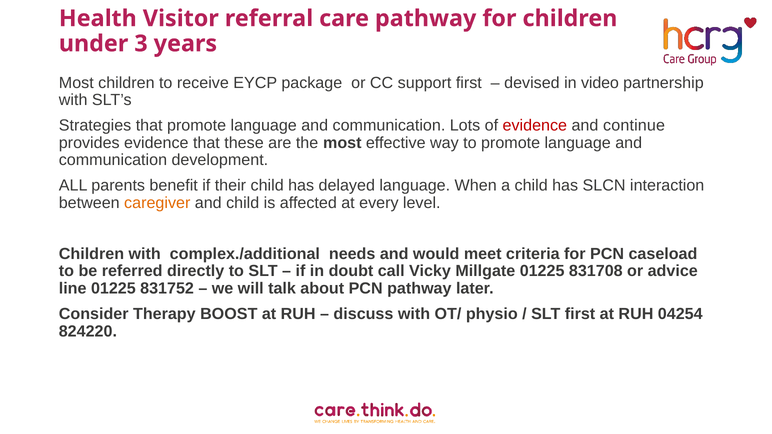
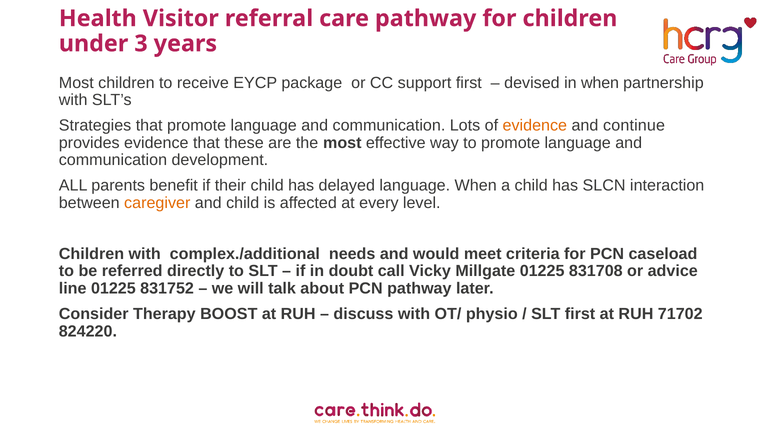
in video: video -> when (600, 83)
evidence colour: red -> orange (535, 126)
04254: 04254 -> 71702 (680, 314)
